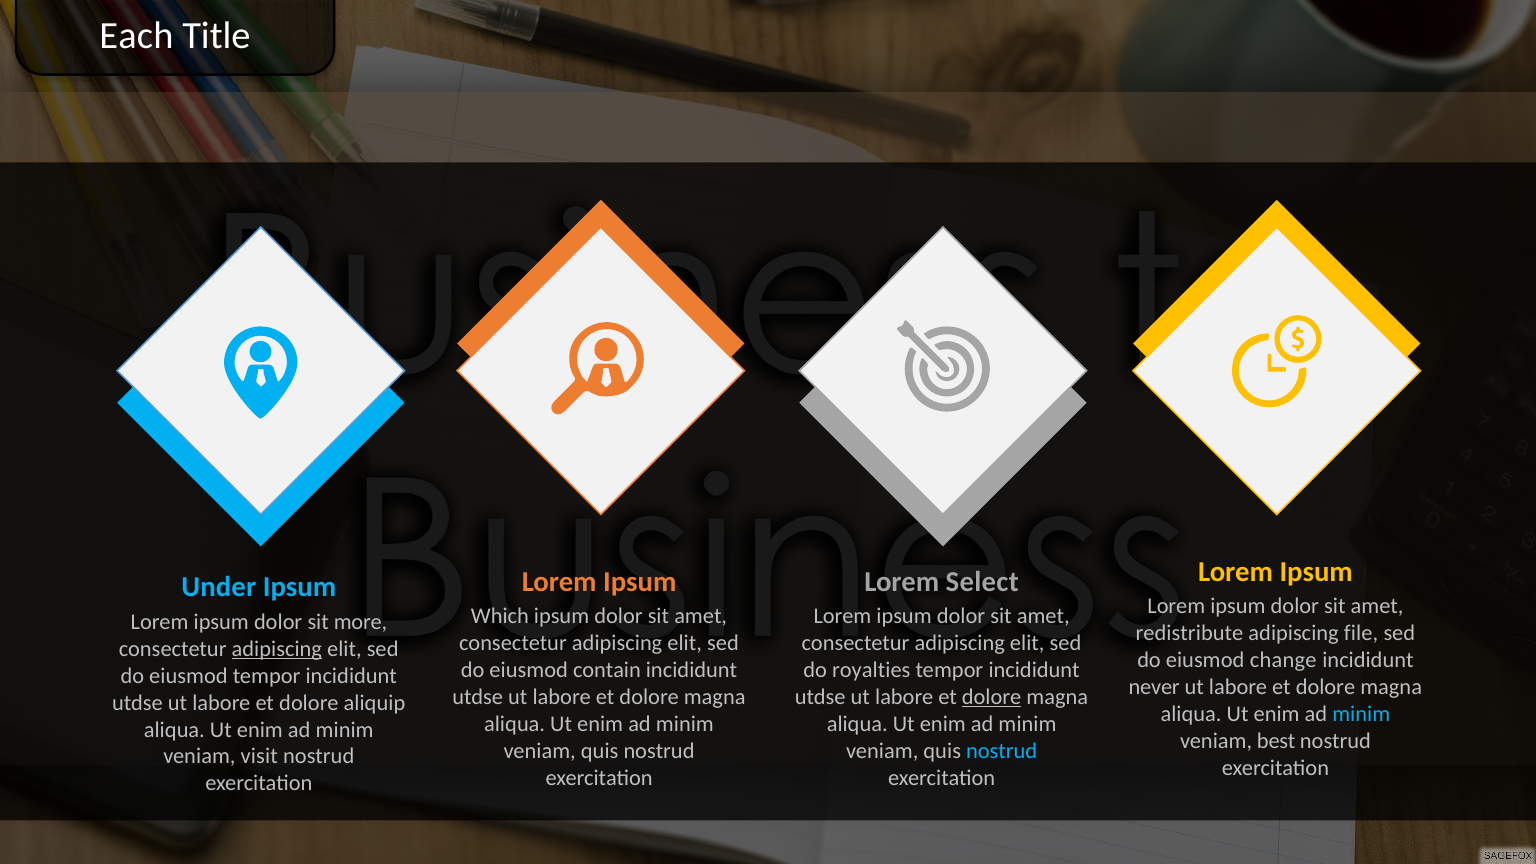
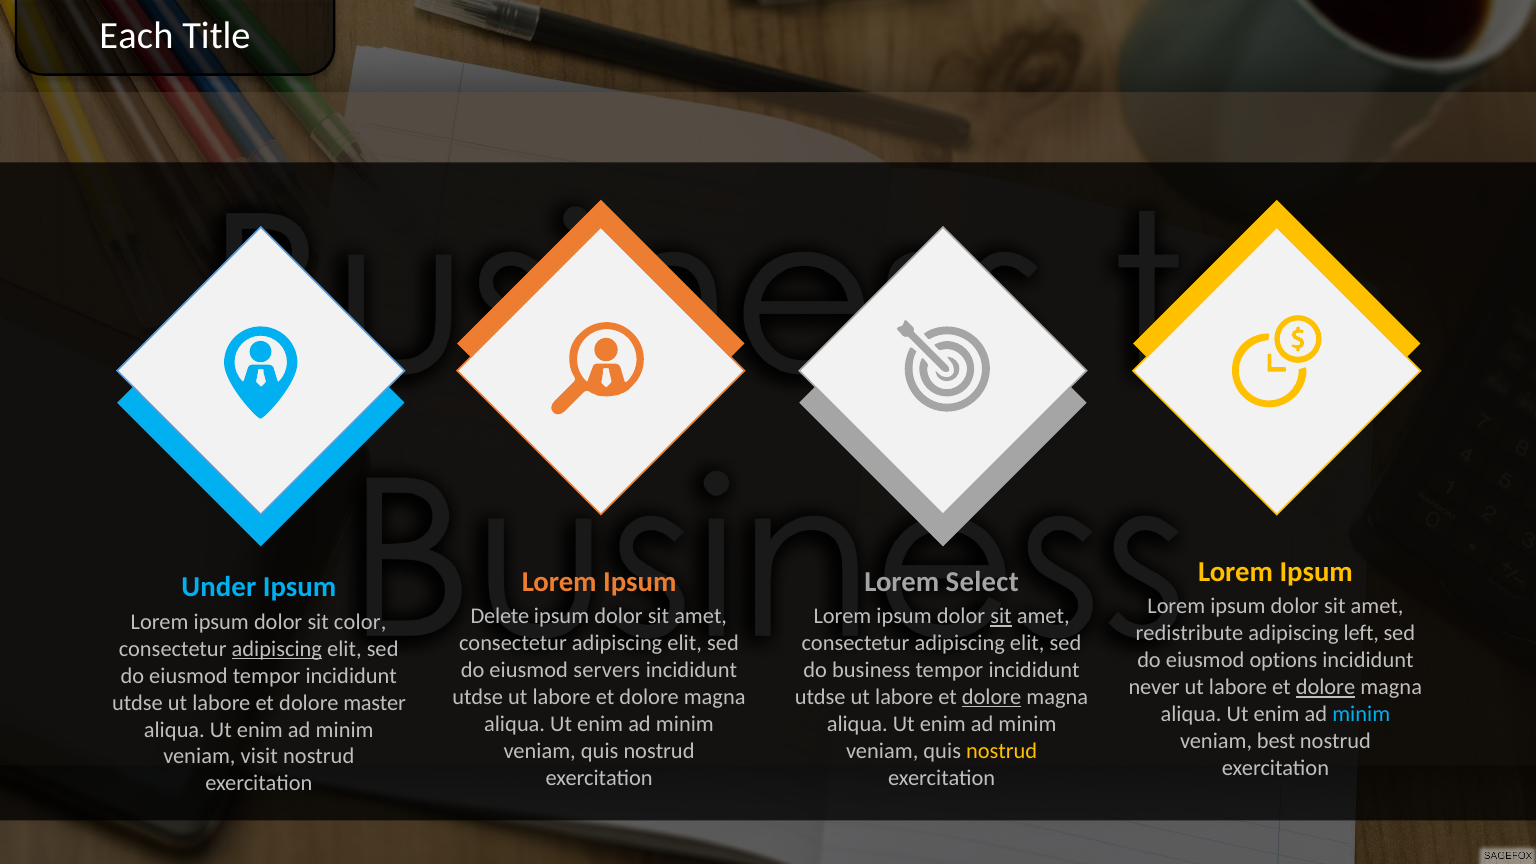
Which: Which -> Delete (500, 616)
sit underline: none -> present (1001, 616)
more: more -> color (360, 622)
file: file -> left (1361, 633)
change: change -> options (1283, 660)
contain: contain -> servers (607, 670)
royalties: royalties -> business (871, 670)
dolore underline: none -> present (1325, 687)
aliquip: aliquip -> master (375, 703)
nostrud colour: light blue -> yellow (1002, 751)
